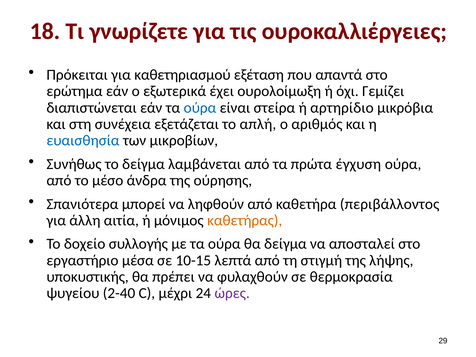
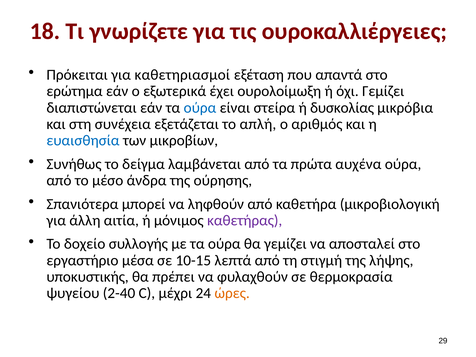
καθετηριασμού: καθετηριασμού -> καθετηριασμοί (182, 75)
αρτηρίδιο: αρτηρίδιο -> δυσκολίας (342, 108)
έγχυση: έγχυση -> αυχένα (358, 164)
περιβάλλοντος: περιβάλλοντος -> μικροβιολογική (390, 204)
καθετήρας colour: orange -> purple (245, 220)
θα δείγμα: δείγμα -> γεμίζει (285, 244)
ώρες colour: purple -> orange (232, 293)
